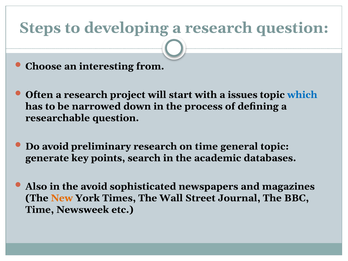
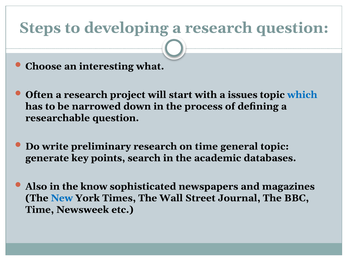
from: from -> what (150, 66)
Do avoid: avoid -> write (55, 146)
the avoid: avoid -> know (94, 186)
New colour: orange -> blue (62, 198)
